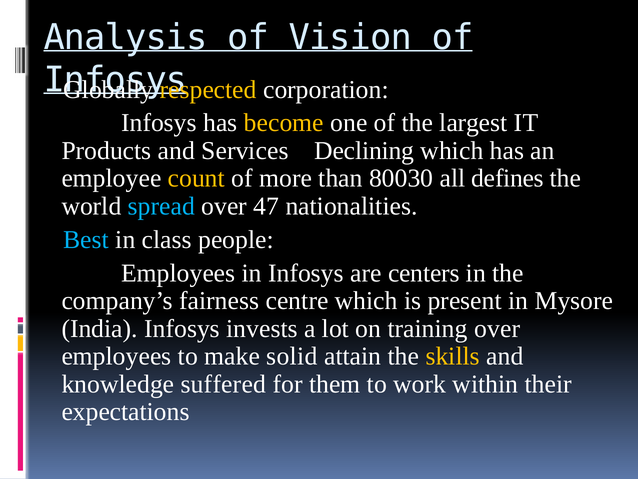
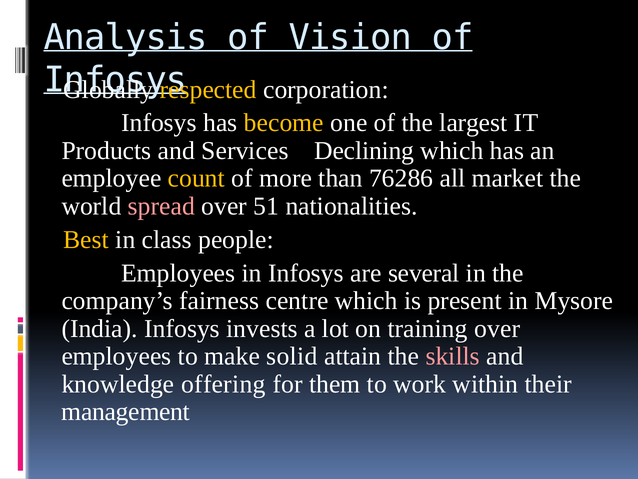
80030: 80030 -> 76286 (401, 178)
defines: defines -> market (508, 178)
spread colour: light blue -> pink (161, 206)
47: 47 -> 51 (266, 206)
Best colour: light blue -> yellow (86, 239)
centers: centers -> several (424, 273)
skills colour: yellow -> pink (453, 356)
suffered: suffered -> offering (223, 384)
expectations: expectations -> management (126, 412)
